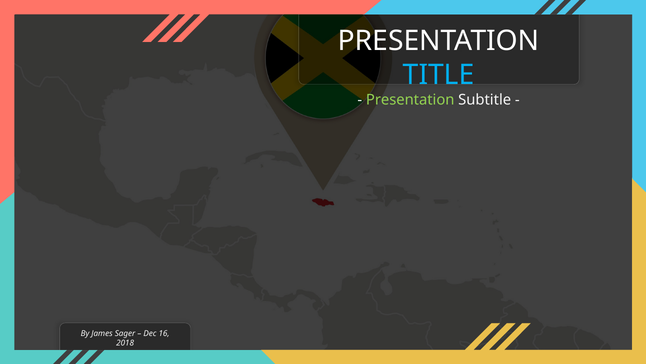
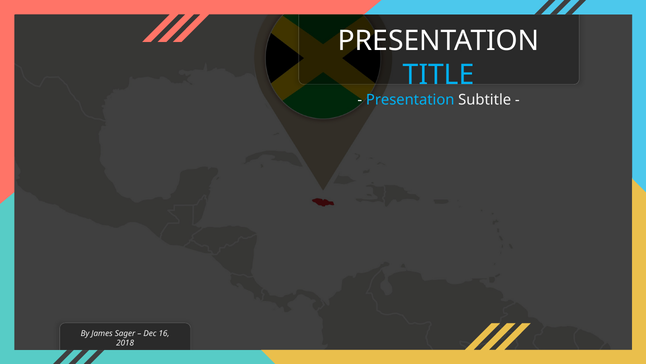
Presentation colour: light green -> light blue (410, 99)
